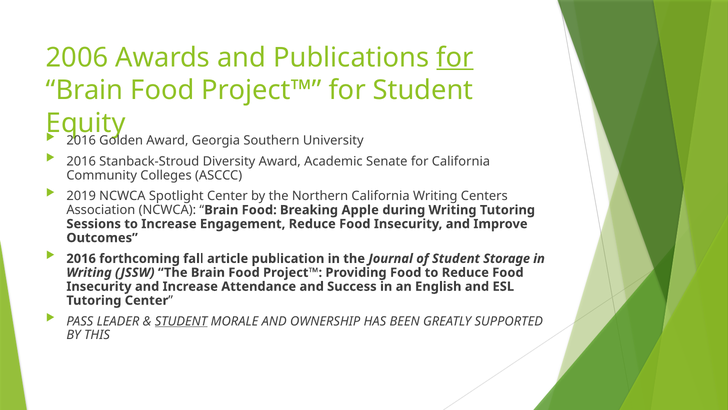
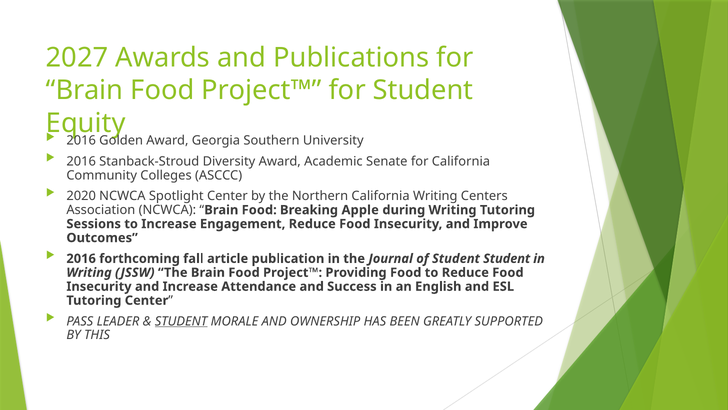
2006: 2006 -> 2027 (77, 57)
for underline: present -> none (455, 57)
2019: 2019 -> 2020 (81, 196)
Student Storage: Storage -> Student (507, 258)
